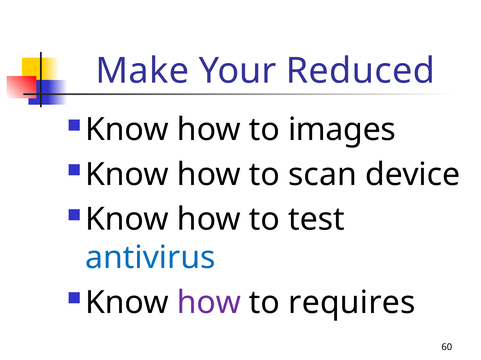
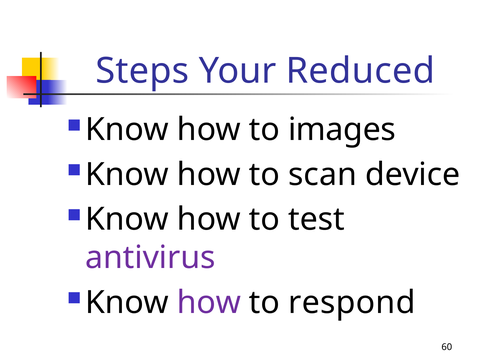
Make: Make -> Steps (142, 71)
antivirus colour: blue -> purple (150, 258)
requires: requires -> respond (352, 303)
